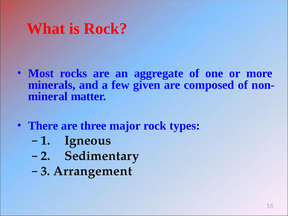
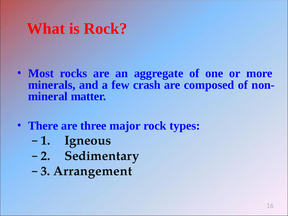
given: given -> crash (147, 85)
